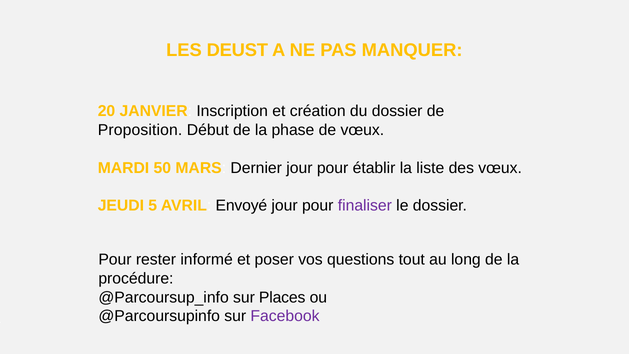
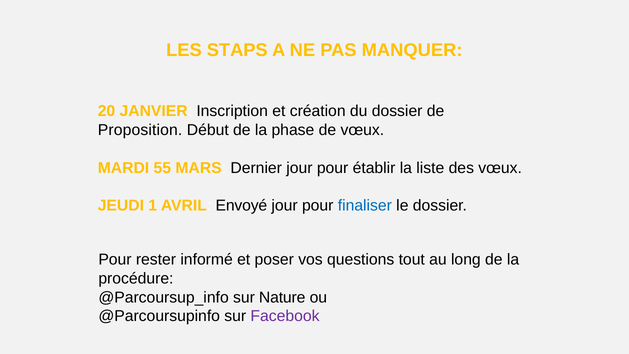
DEUST: DEUST -> STAPS (237, 50)
50: 50 -> 55 (162, 168)
5: 5 -> 1 (153, 205)
finaliser colour: purple -> blue (365, 205)
Places: Places -> Nature (282, 297)
